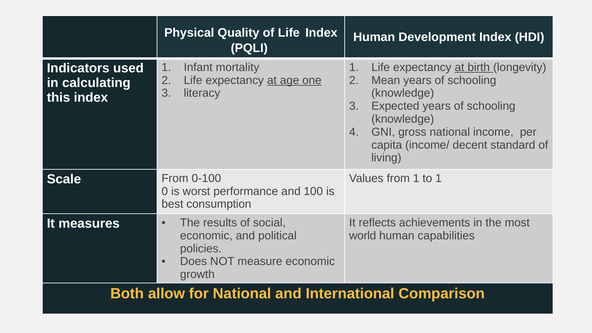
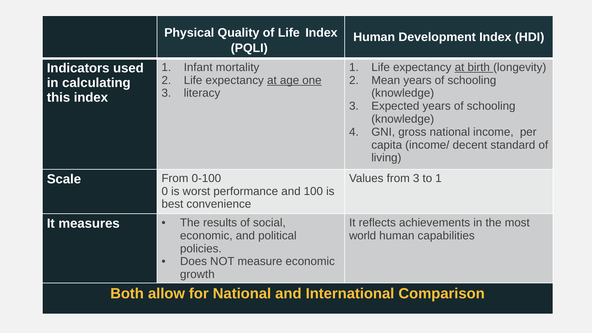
from 1: 1 -> 3 (416, 178)
consumption: consumption -> convenience (219, 204)
